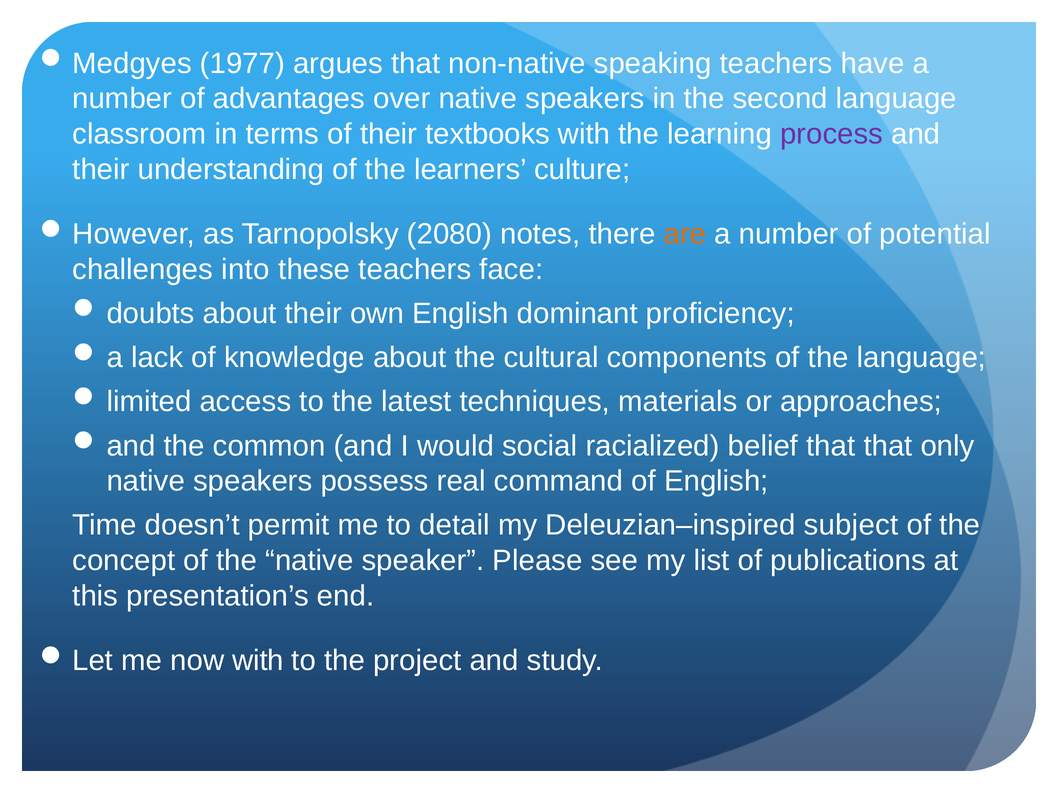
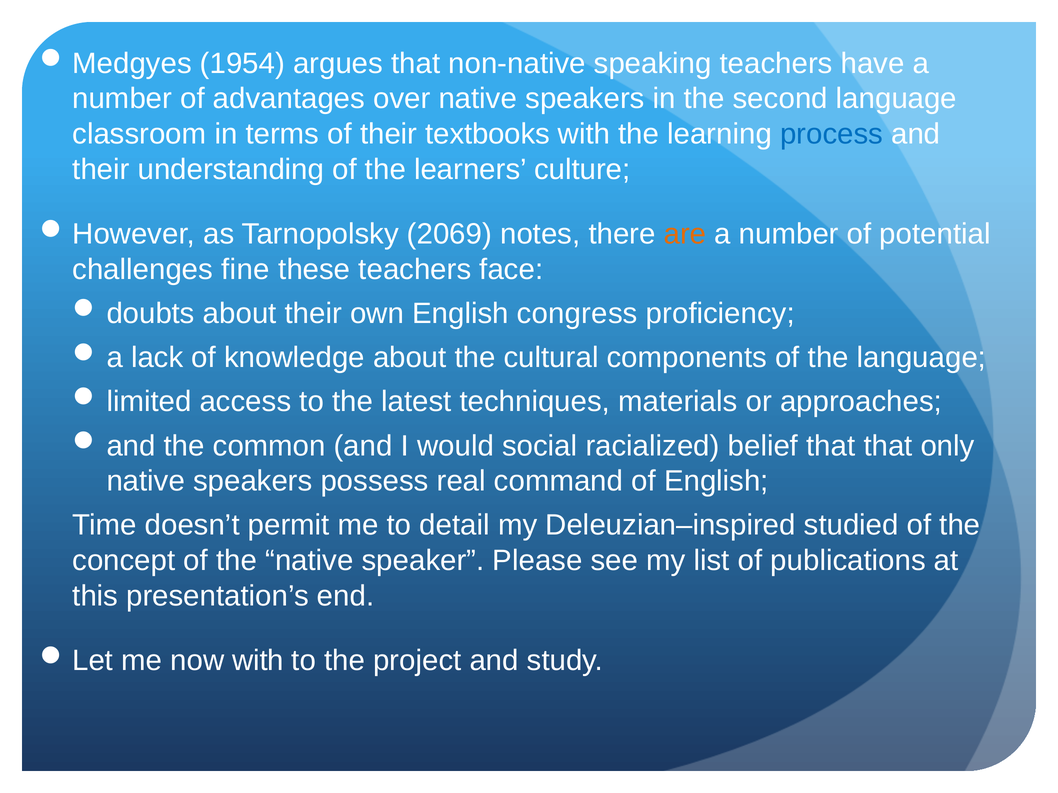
1977: 1977 -> 1954 (242, 64)
process colour: purple -> blue (832, 134)
2080: 2080 -> 2069 (449, 234)
into: into -> fine (245, 270)
dominant: dominant -> congress (577, 314)
subject: subject -> studied (851, 526)
